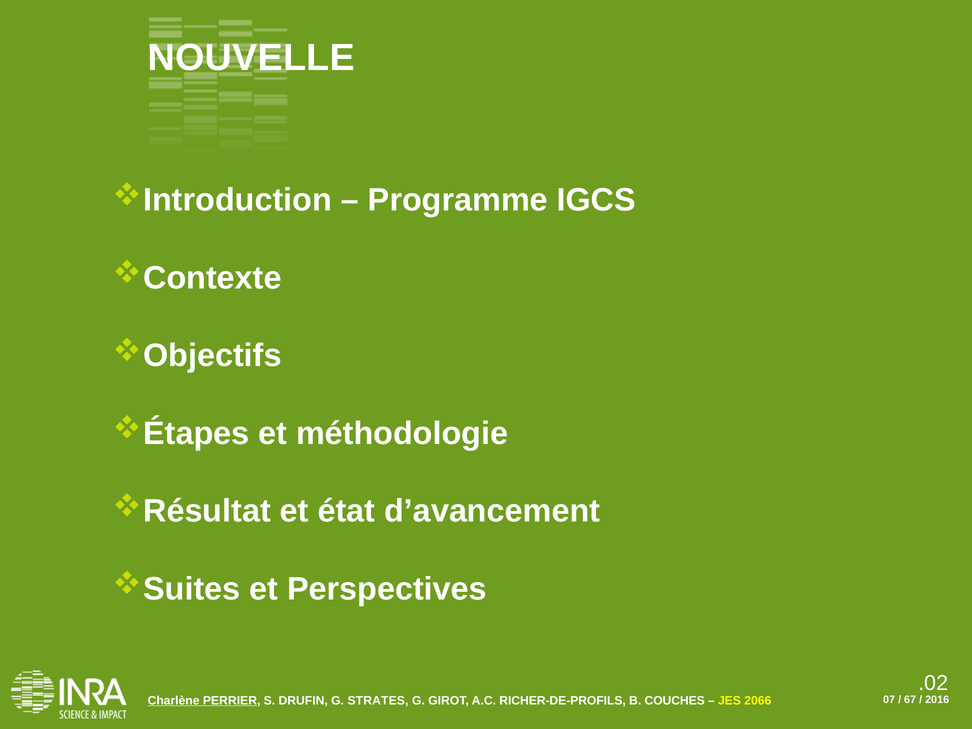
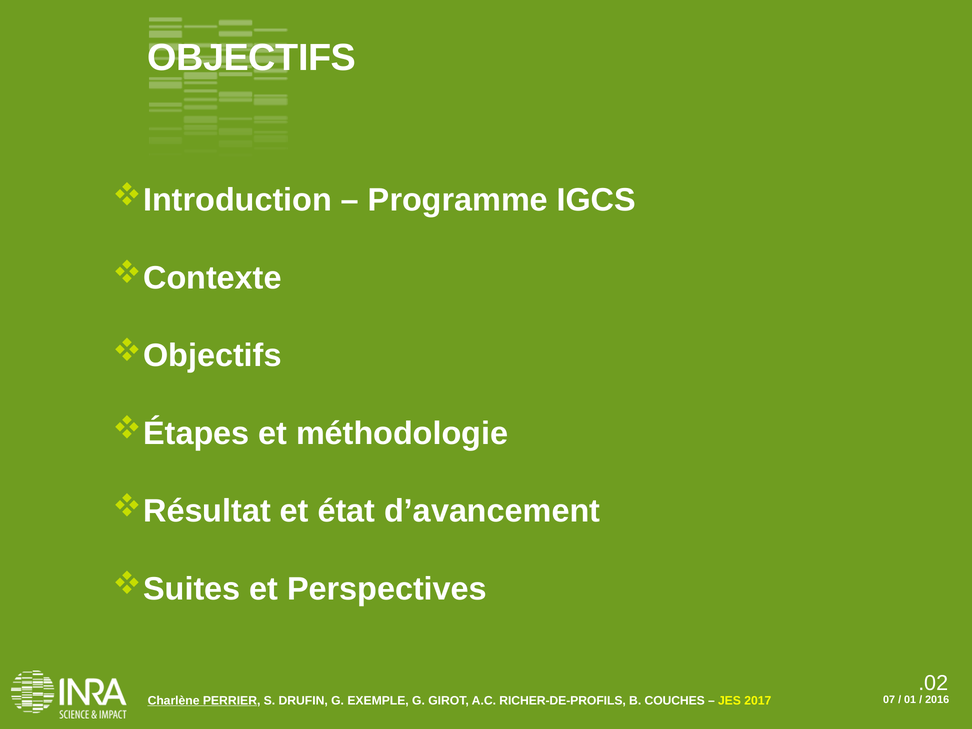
NOUVELLE: NOUVELLE -> OBJECTIFS (252, 58)
67: 67 -> 01 (910, 700)
STRATES: STRATES -> EXEMPLE (378, 700)
2066: 2066 -> 2017 (758, 700)
